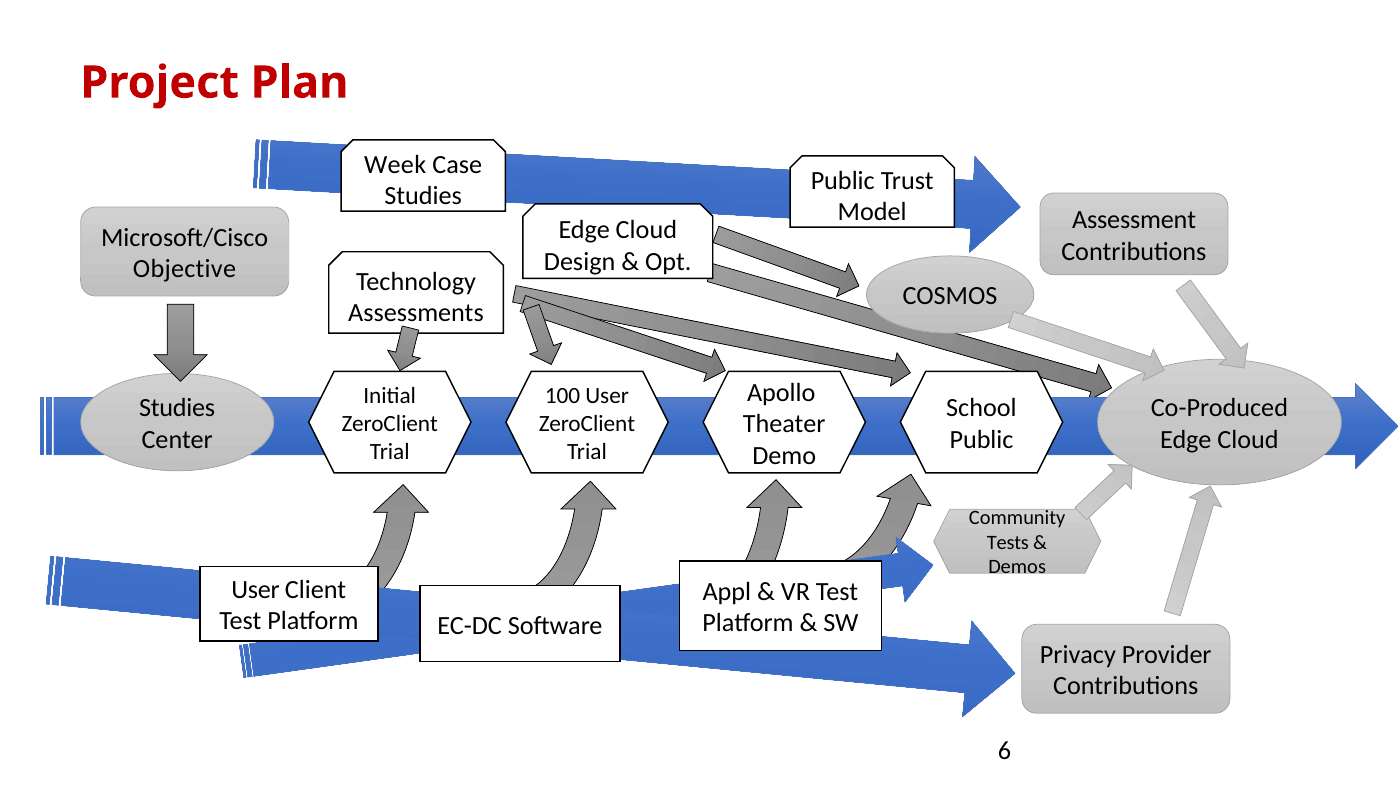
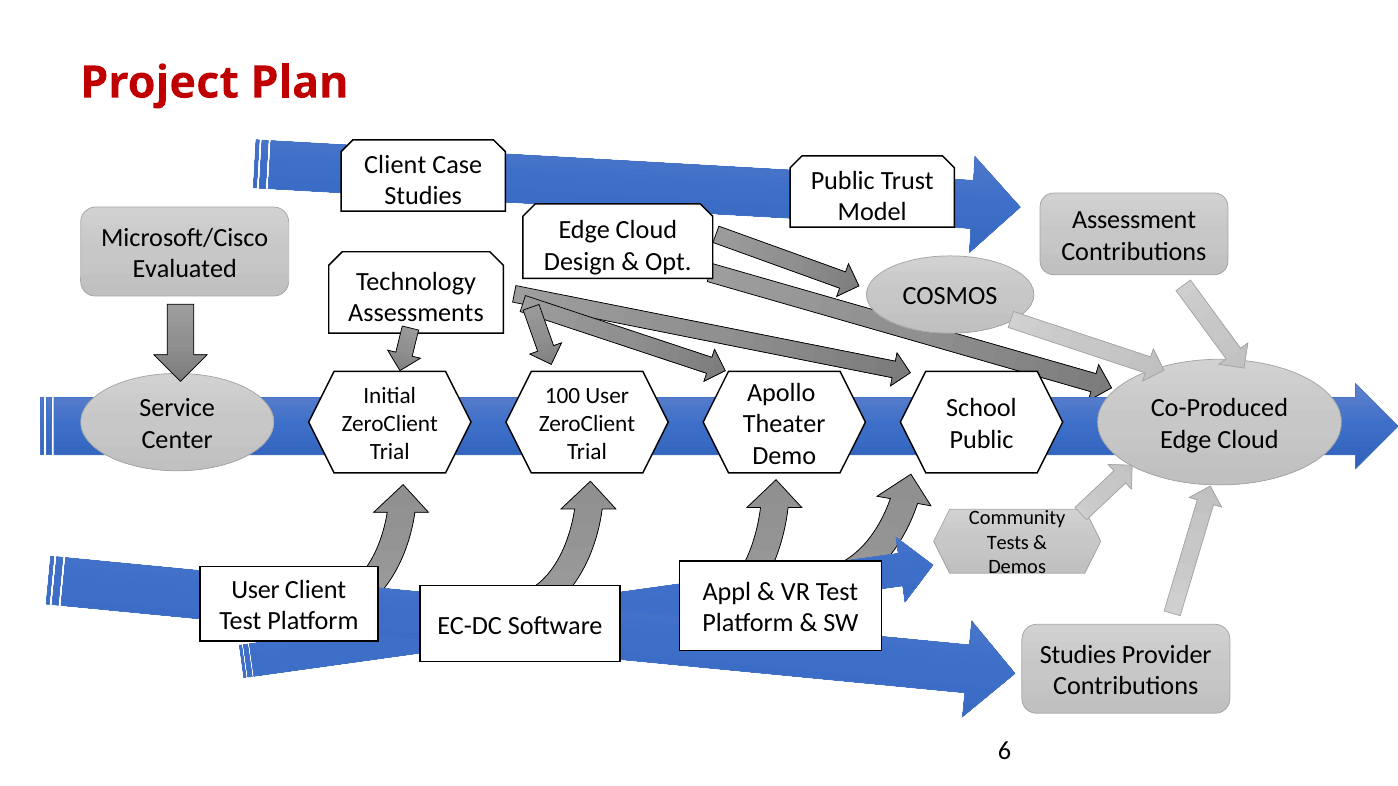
Week: Week -> Client (395, 165)
Objective: Objective -> Evaluated (185, 269)
Studies: Studies -> Service (177, 408)
Privacy: Privacy -> Studies (1078, 655)
